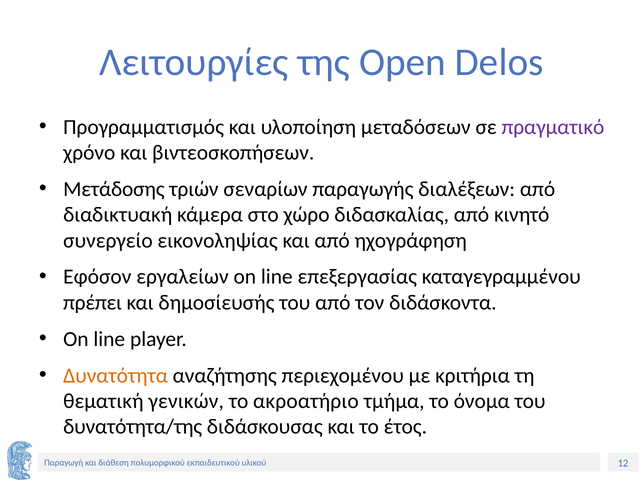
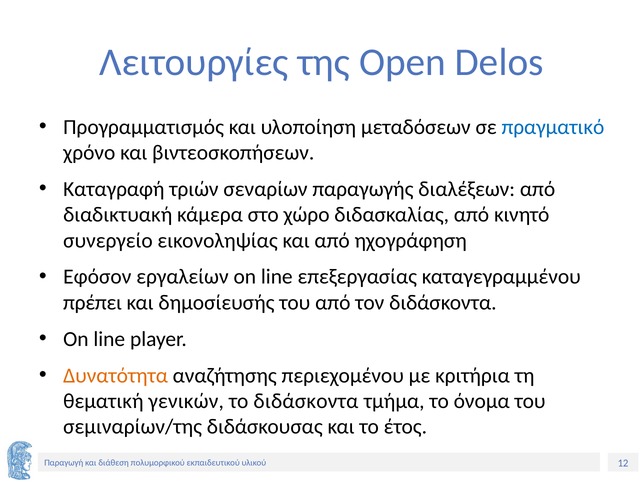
πραγματικό colour: purple -> blue (553, 127)
Μετάδοσης: Μετάδοσης -> Καταγραφή (114, 189)
το ακροατήριο: ακροατήριο -> διδάσκοντα (306, 401)
δυνατότητα/της: δυνατότητα/της -> σεμιναρίων/της (133, 427)
